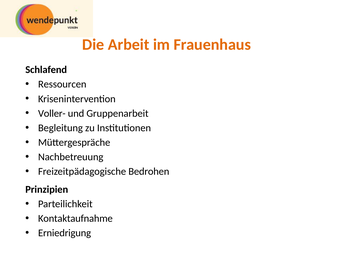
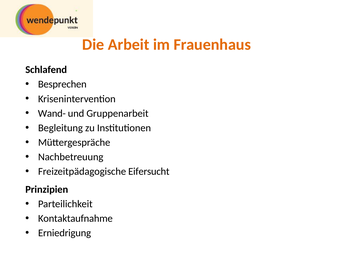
Ressourcen: Ressourcen -> Besprechen (62, 84)
Voller-: Voller- -> Wand- (52, 113)
Bedrohen: Bedrohen -> Eifersucht (149, 172)
